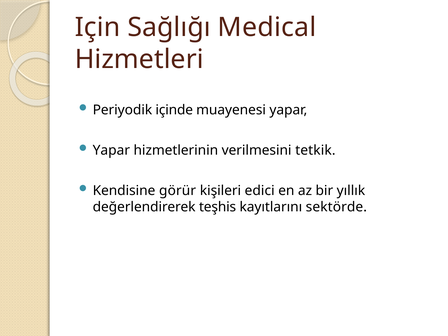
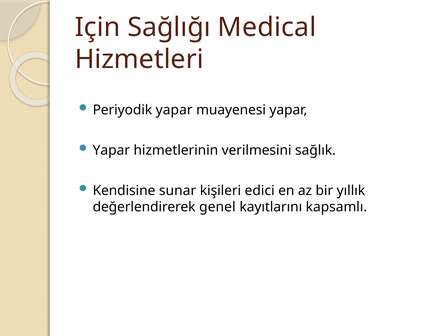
Periyodik içinde: içinde -> yapar (174, 110)
tetkik: tetkik -> sağlık (315, 150)
görür: görür -> sunar (178, 191)
teşhis: teşhis -> genel (217, 207)
sektörde: sektörde -> kapsamlı (336, 207)
